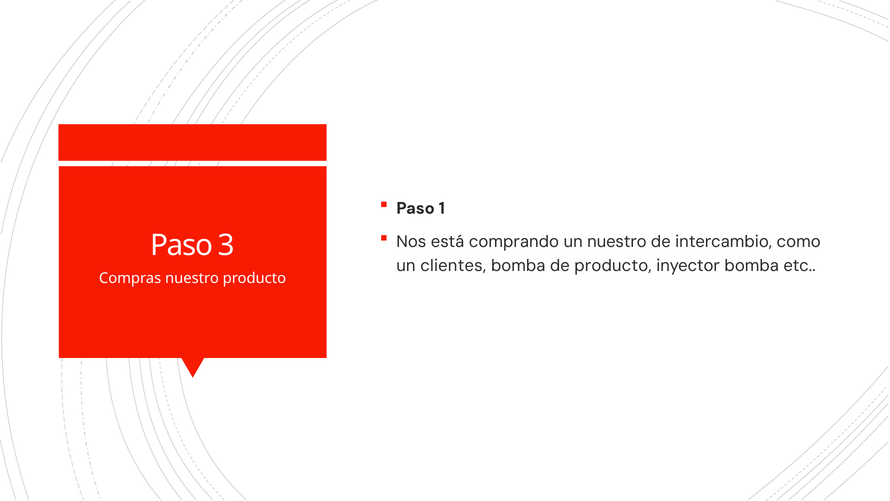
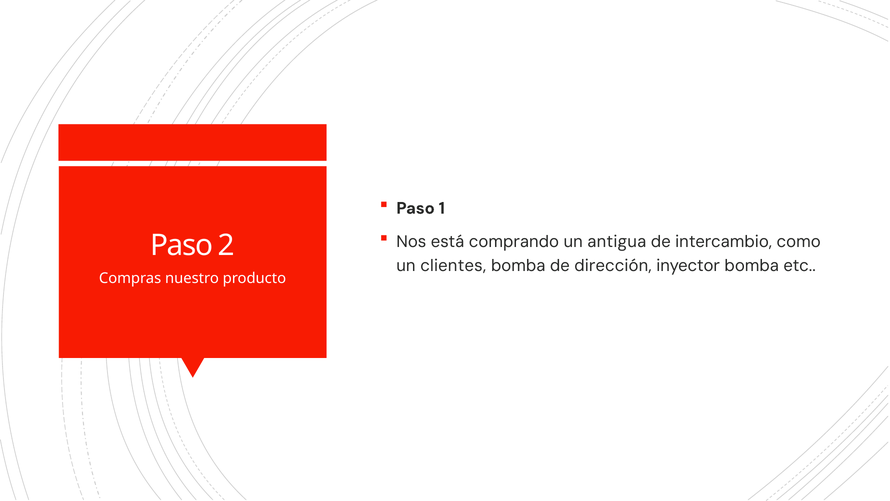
un nuestro: nuestro -> antigua (617, 241)
3: 3 -> 2 (226, 245)
de producto: producto -> dirección (613, 265)
